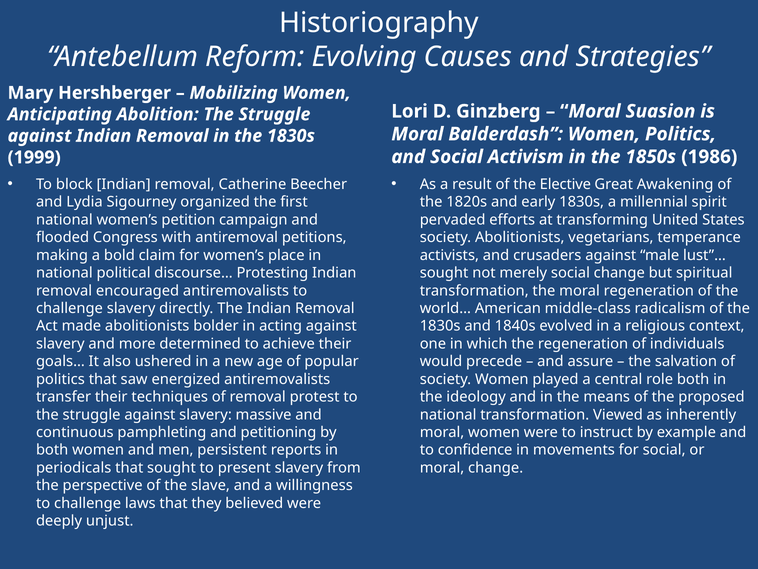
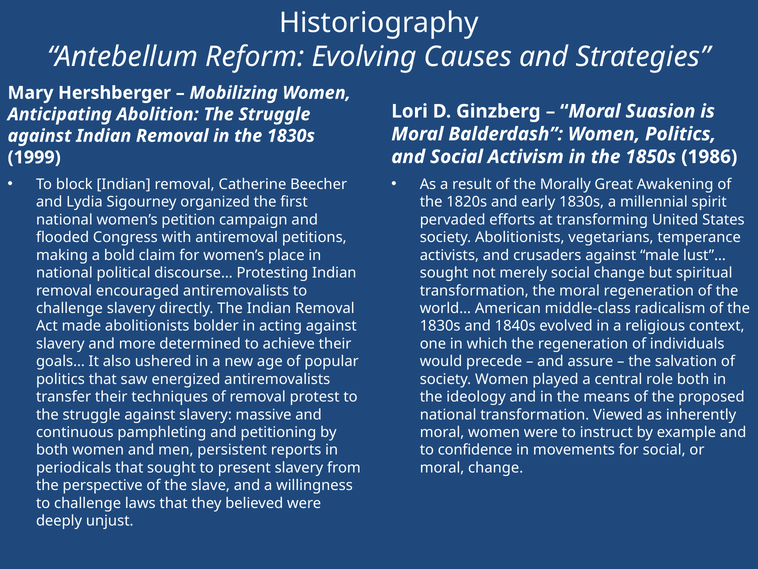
Elective: Elective -> Morally (565, 184)
